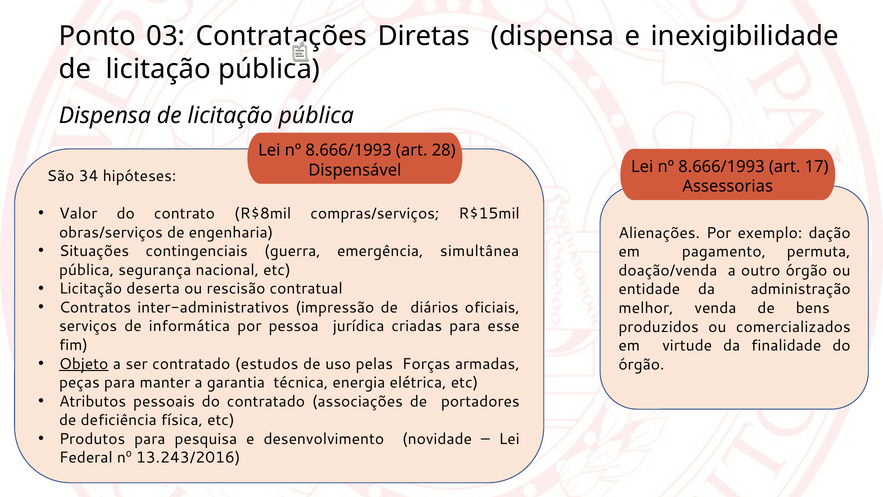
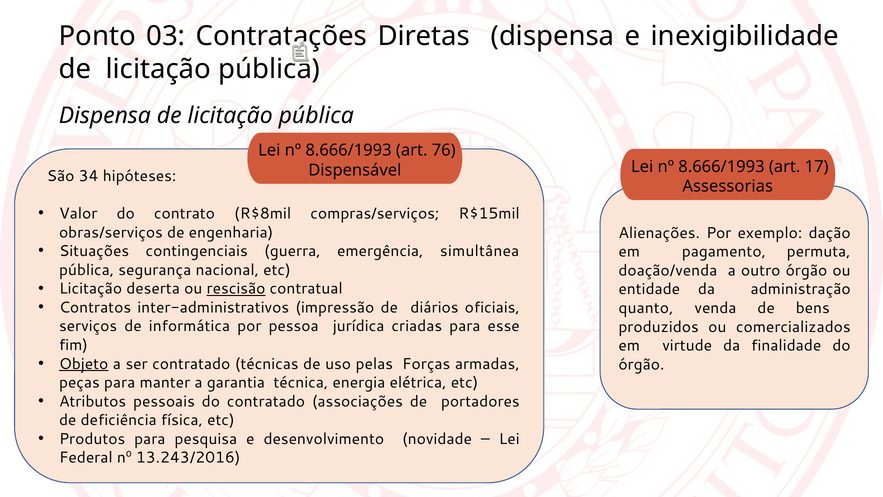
28: 28 -> 76 (444, 150)
rescisão underline: none -> present (236, 289)
melhor: melhor -> quanto (646, 308)
estudos: estudos -> técnicas (267, 364)
